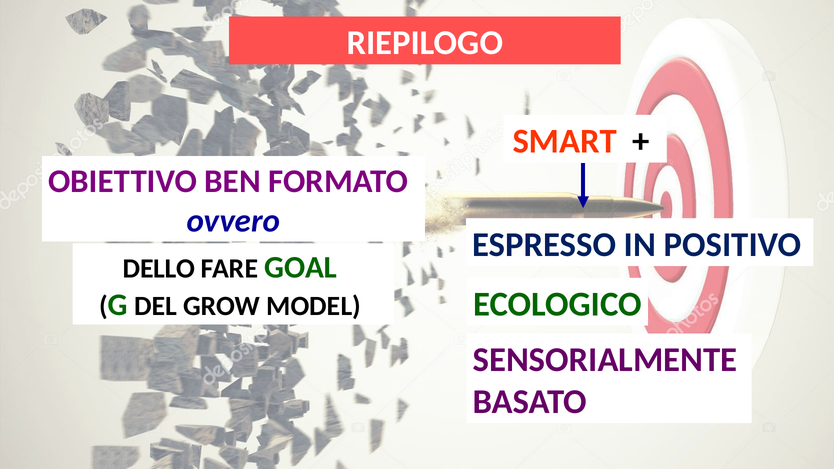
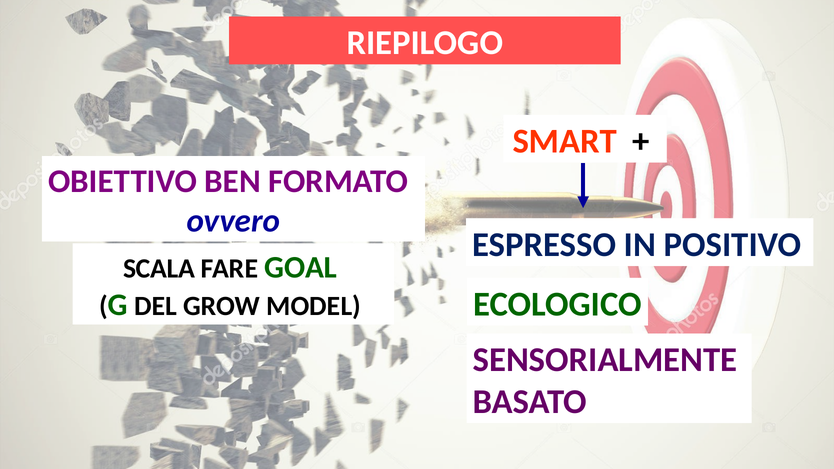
DELLO: DELLO -> SCALA (159, 269)
